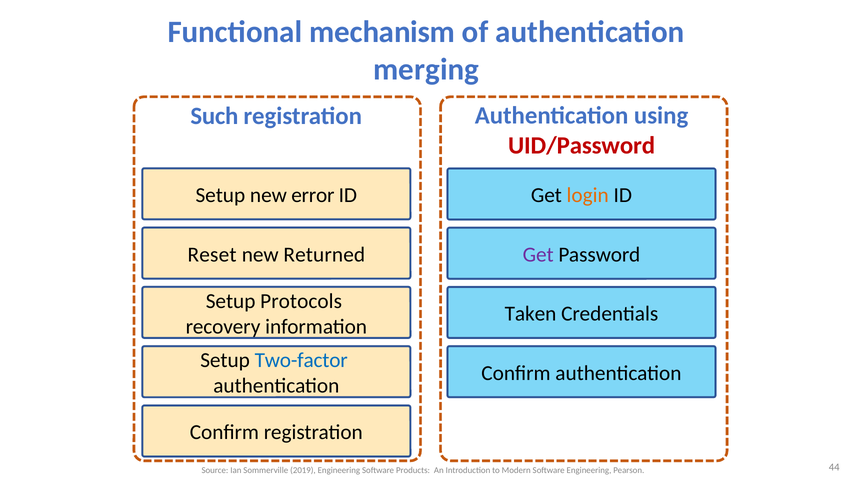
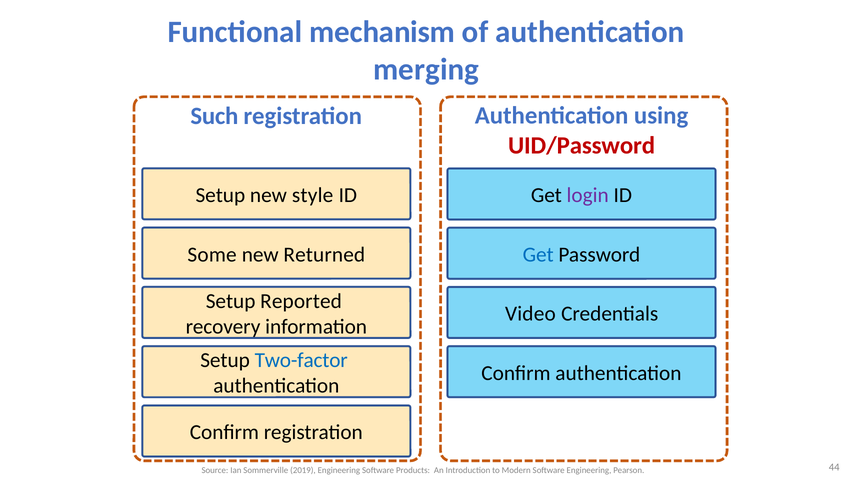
error: error -> style (313, 195)
login colour: orange -> purple (588, 195)
Reset: Reset -> Some (212, 254)
Get colour: purple -> blue (538, 255)
Protocols: Protocols -> Reported (301, 301)
Taken: Taken -> Video (530, 314)
